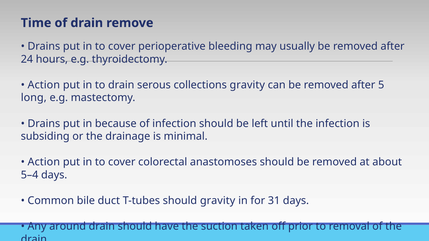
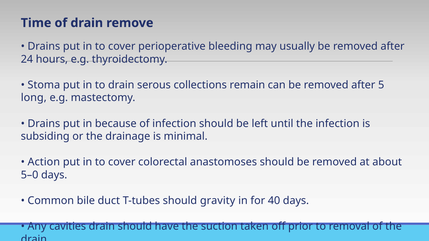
Action: Action -> Stoma (44, 85)
collections gravity: gravity -> remain (247, 85)
5–4: 5–4 -> 5–0 (30, 175)
31: 31 -> 40 (274, 201)
around: around -> cavities (68, 227)
